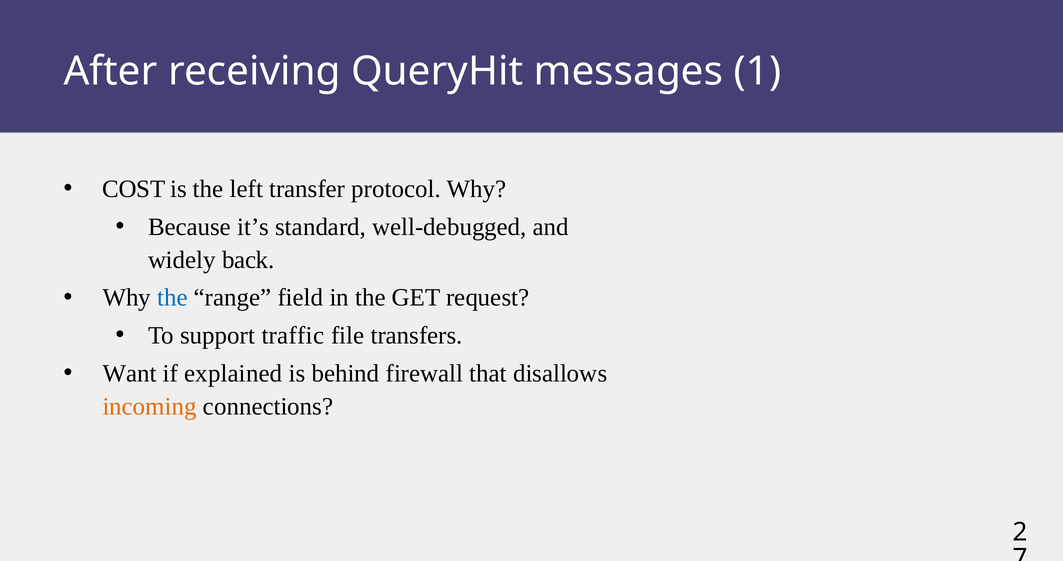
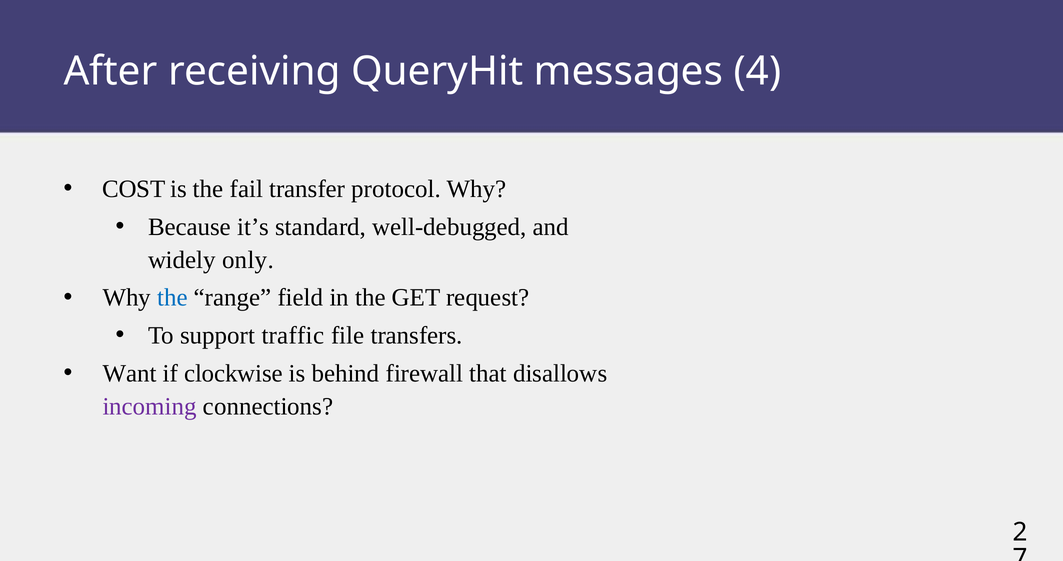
1: 1 -> 4 (757, 71)
left: left -> fail (246, 189)
back: back -> only (248, 260)
explained: explained -> clockwise (233, 374)
incoming colour: orange -> purple (150, 407)
